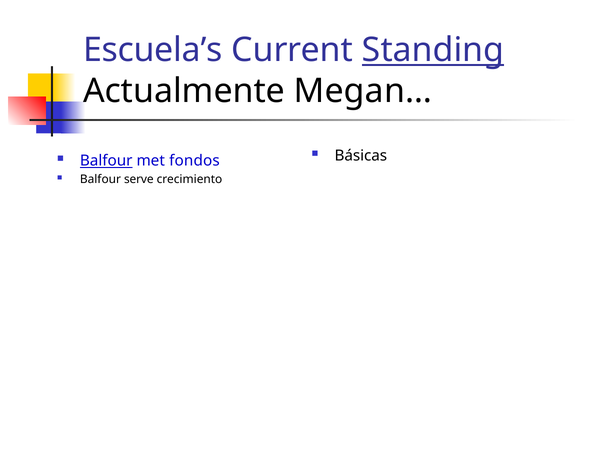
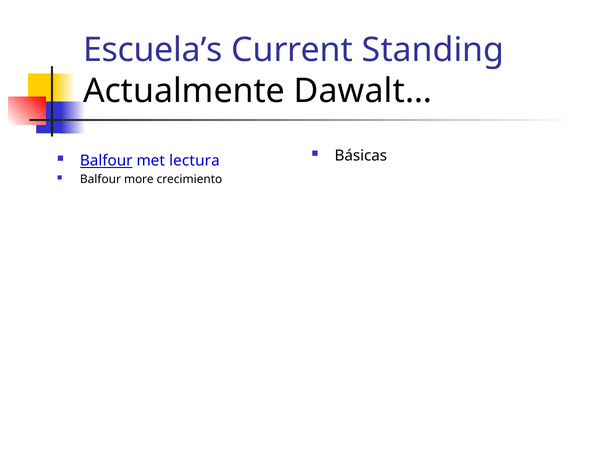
Standing underline: present -> none (433, 50)
Megan…: Megan… -> Dawalt… (363, 91)
fondos: fondos -> lectura (194, 161)
serve: serve -> more (139, 179)
